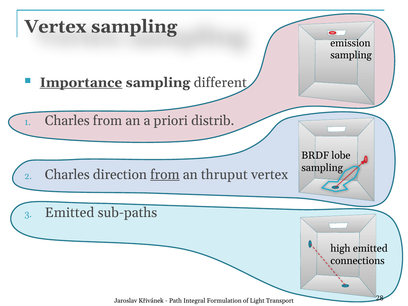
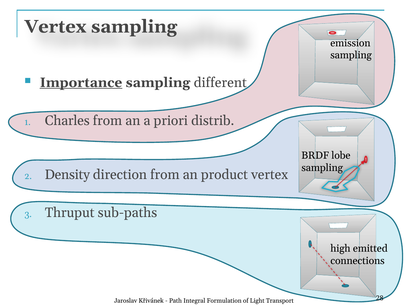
Charles: Charles -> Density (67, 175)
from underline: present -> none (165, 175)
thruput: thruput -> product (224, 175)
Emitted: Emitted -> Thruput (70, 213)
